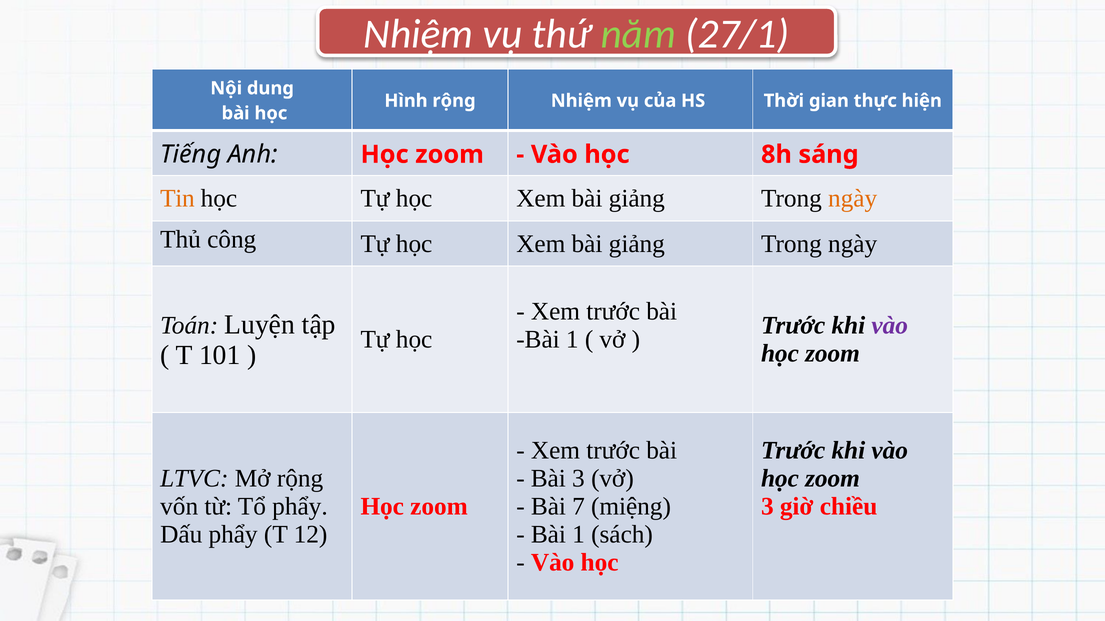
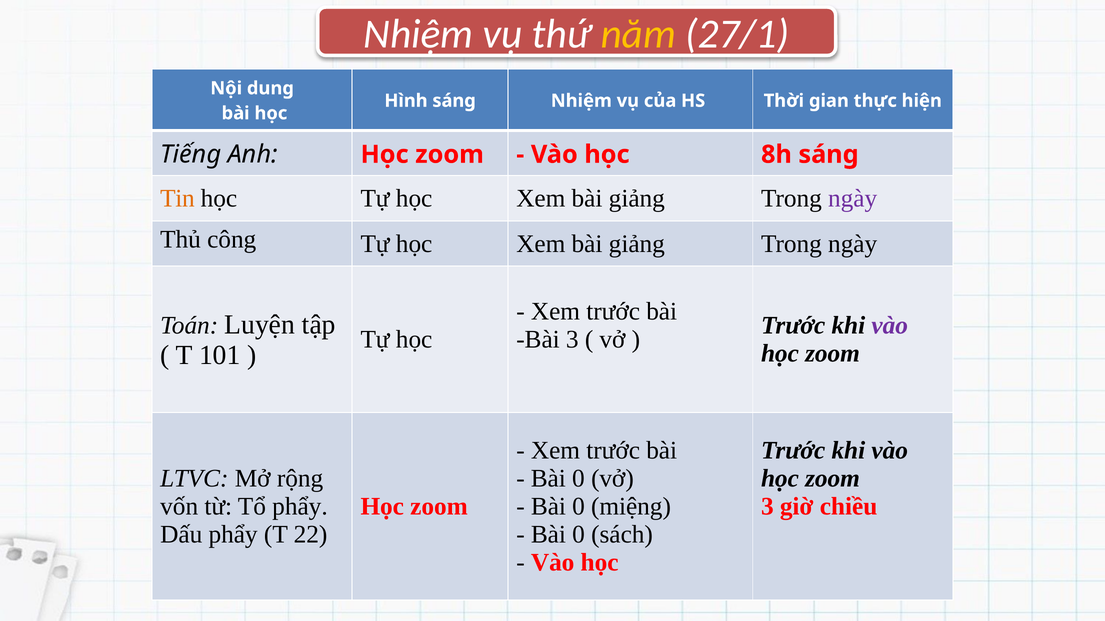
năm colour: light green -> yellow (638, 34)
Hình rộng: rộng -> sáng (454, 101)
ngày colour: orange -> purple (853, 199)
1: 1 -> 3 (572, 340)
3: 3 -> 0 (578, 479)
7: 7 -> 0 (579, 507)
12: 12 -> 22 (311, 535)
1: 1 -> 0 (579, 535)
